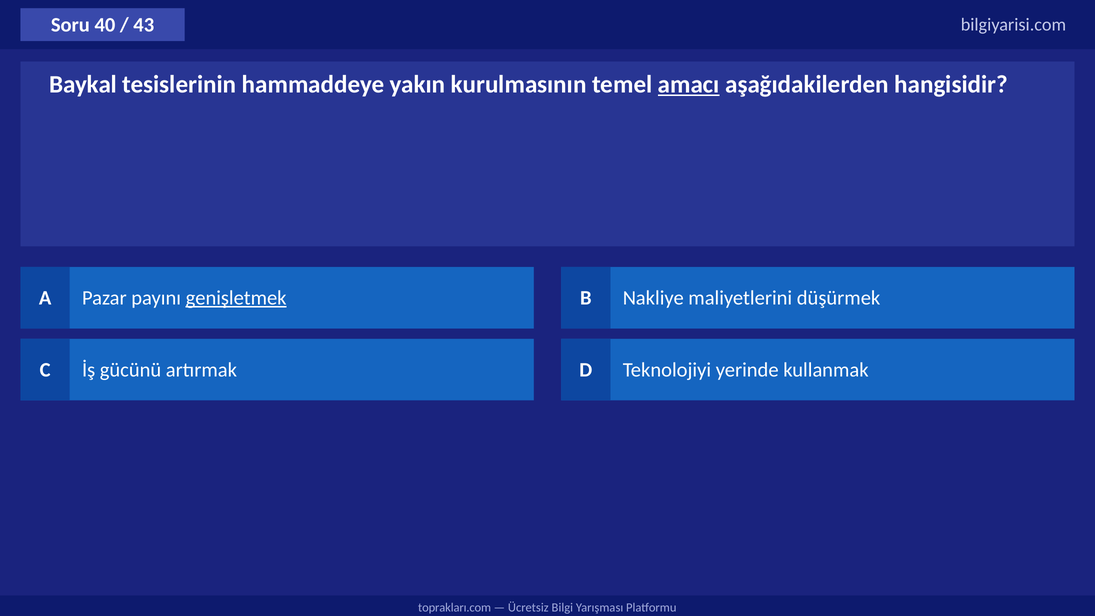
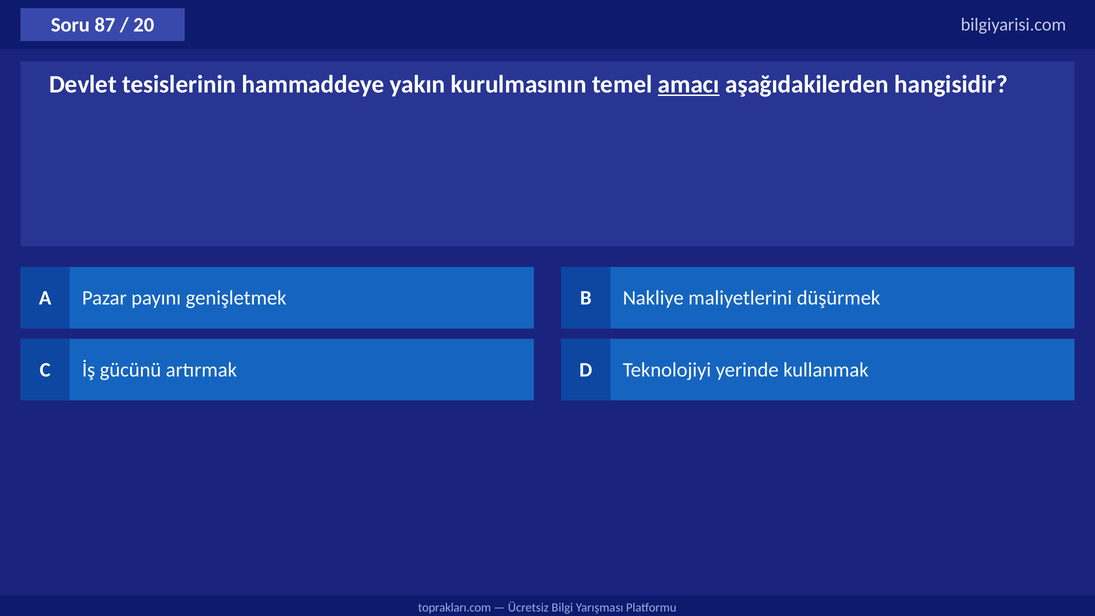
40: 40 -> 87 (105, 25)
43: 43 -> 20 (144, 25)
Baykal: Baykal -> Devlet (83, 84)
genişletmek underline: present -> none (236, 298)
